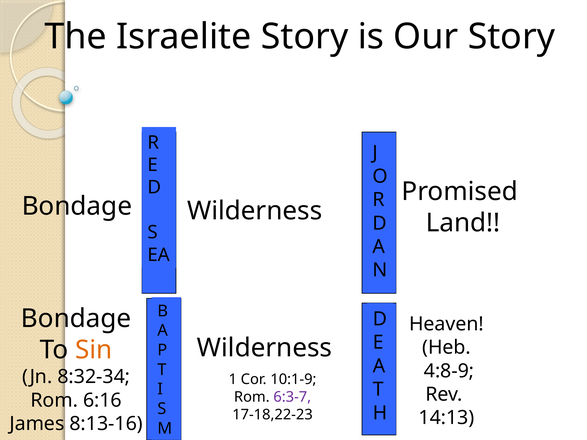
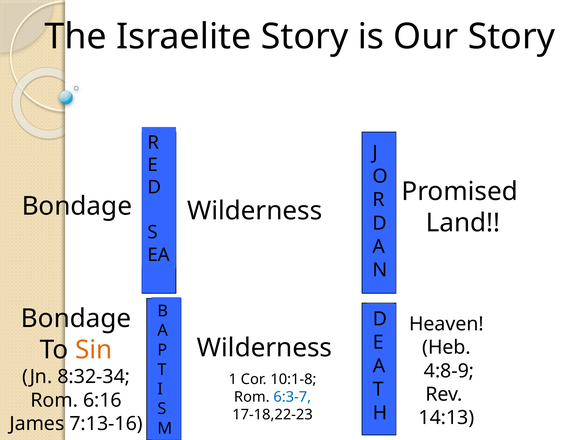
10:1-9: 10:1-9 -> 10:1-8 (293, 380)
6:3-7 colour: purple -> blue (292, 397)
8:13-16: 8:13-16 -> 7:13-16 (106, 424)
